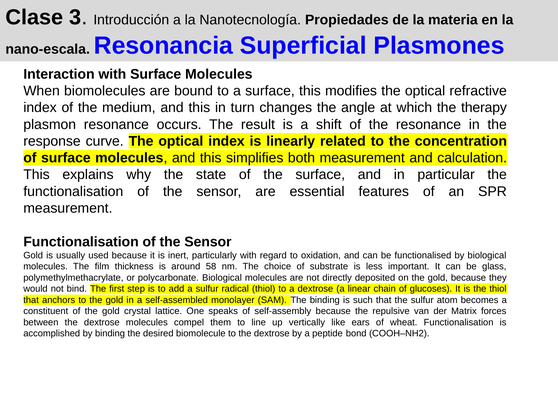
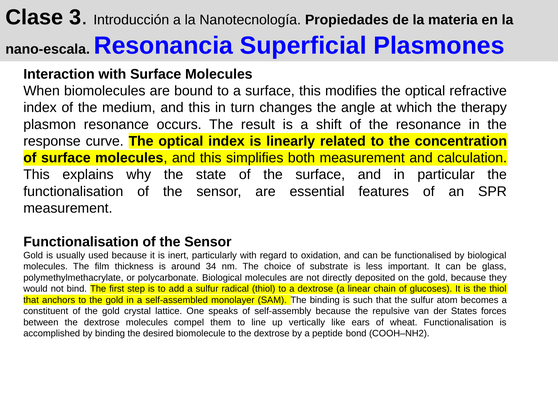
58: 58 -> 34 (211, 266)
Matrix: Matrix -> States (464, 311)
